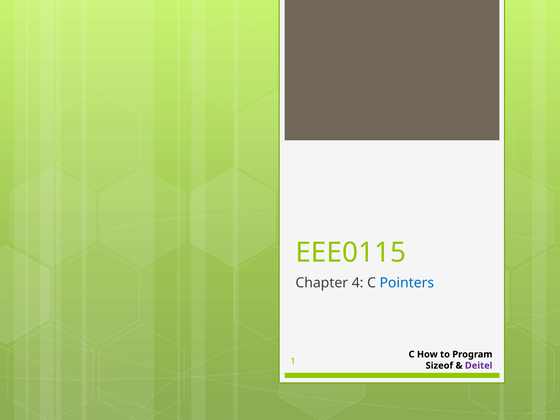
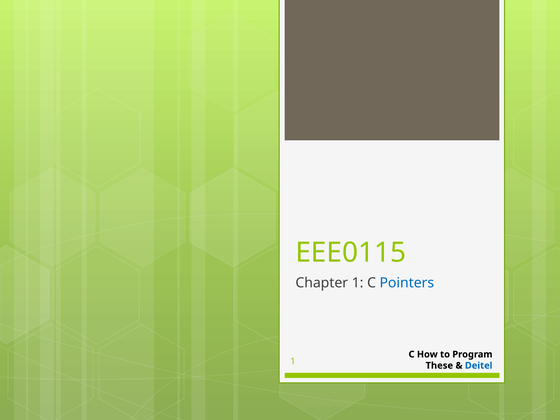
Chapter 4: 4 -> 1 (358, 283)
Sizeof: Sizeof -> These (439, 366)
Deitel colour: purple -> blue (479, 366)
